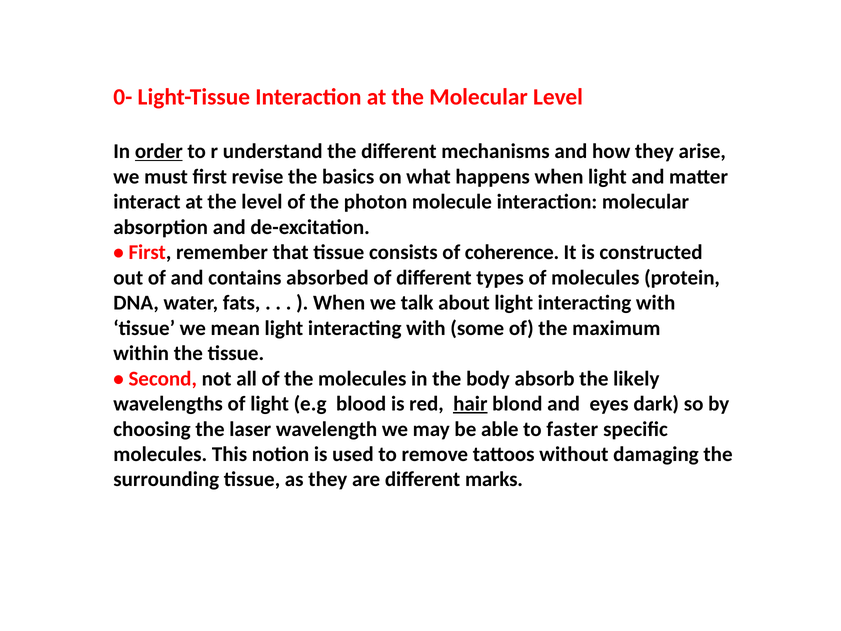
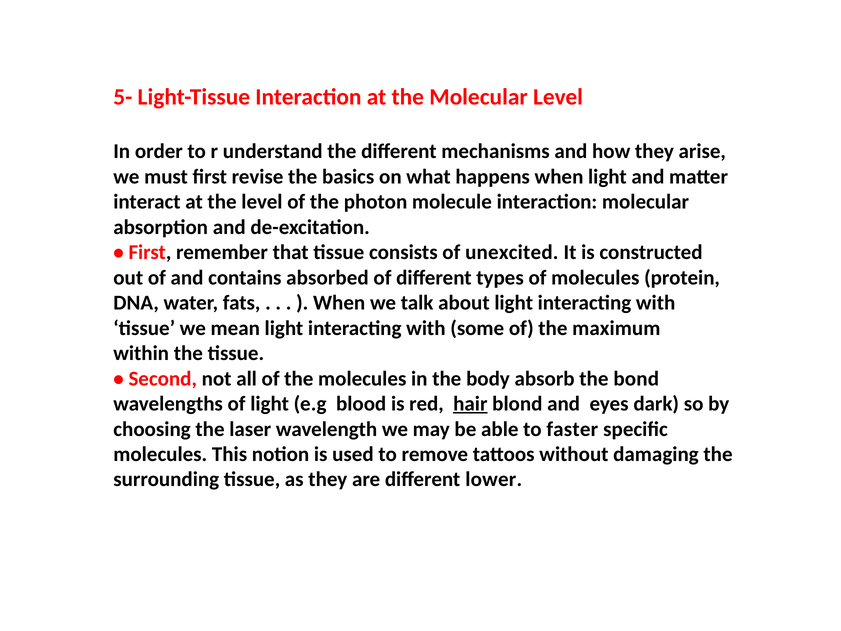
0-: 0- -> 5- (123, 97)
order underline: present -> none (159, 151)
coherence: coherence -> unexcited (512, 252)
likely: likely -> bond (636, 378)
marks: marks -> lower (494, 479)
